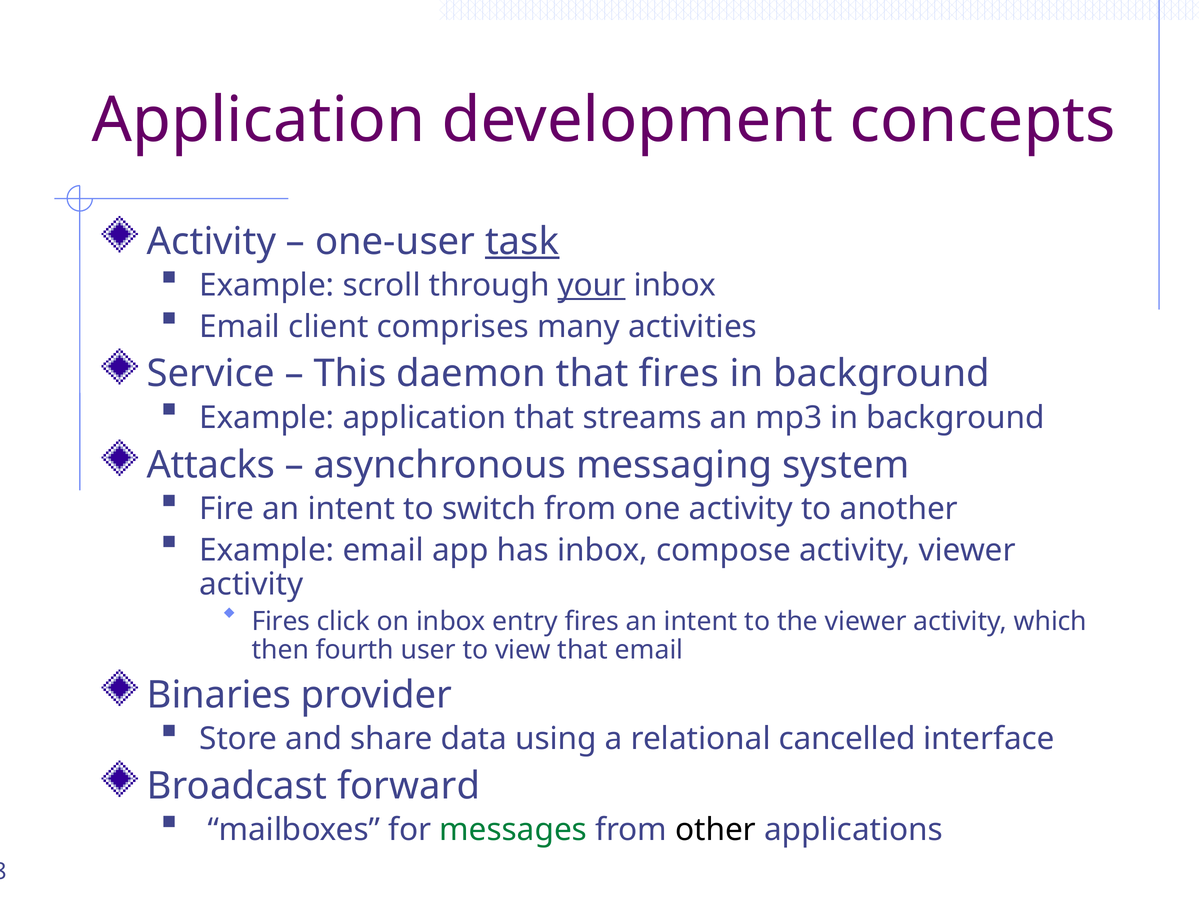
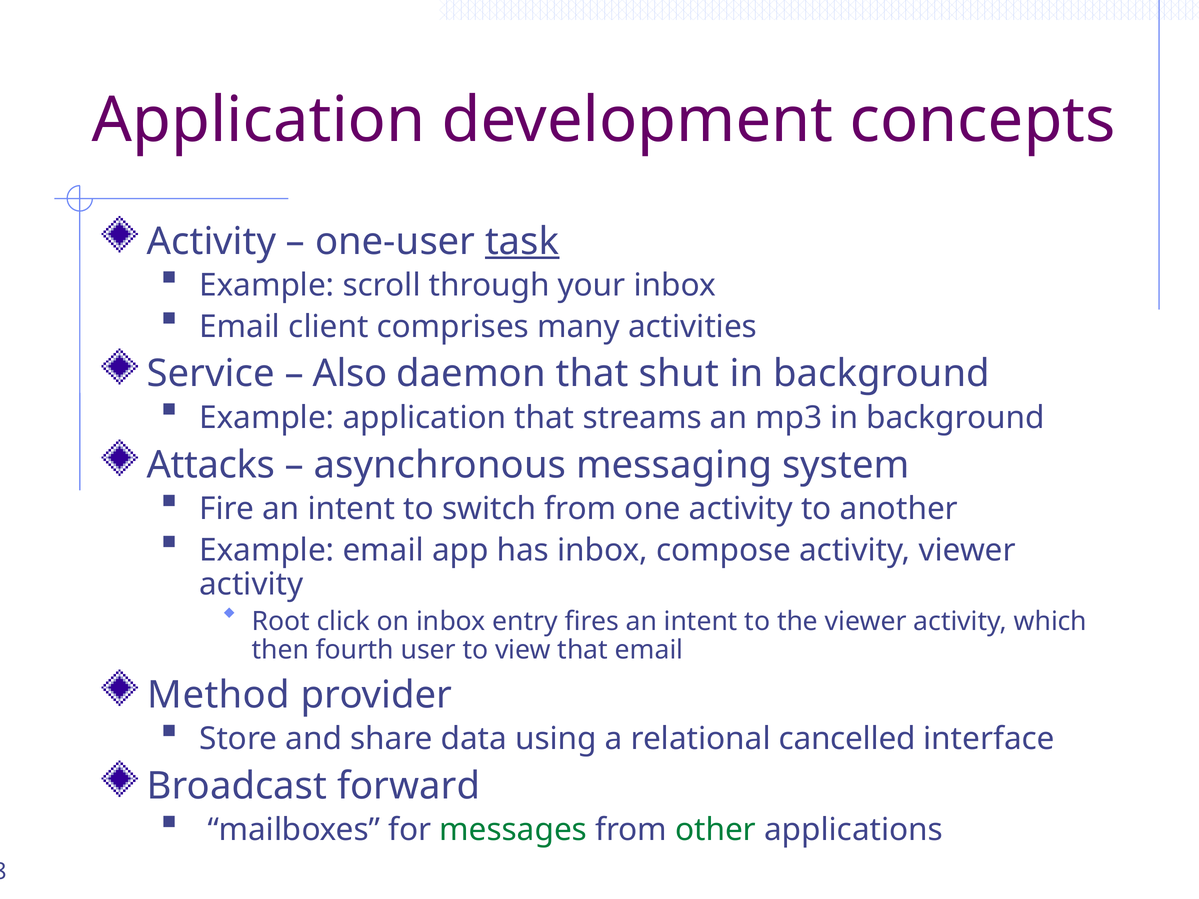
your underline: present -> none (592, 286)
This: This -> Also (350, 374)
that fires: fires -> shut (679, 374)
Fires: Fires -> Root (281, 621)
Binaries: Binaries -> Method (219, 695)
other colour: black -> green (716, 830)
